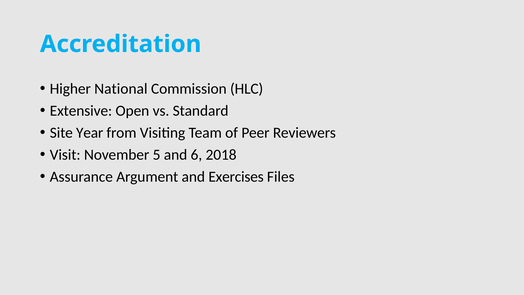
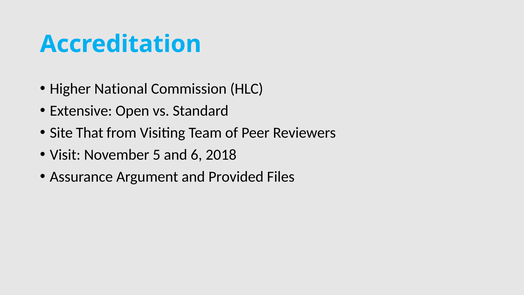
Year: Year -> That (90, 133)
Exercises: Exercises -> Provided (236, 176)
